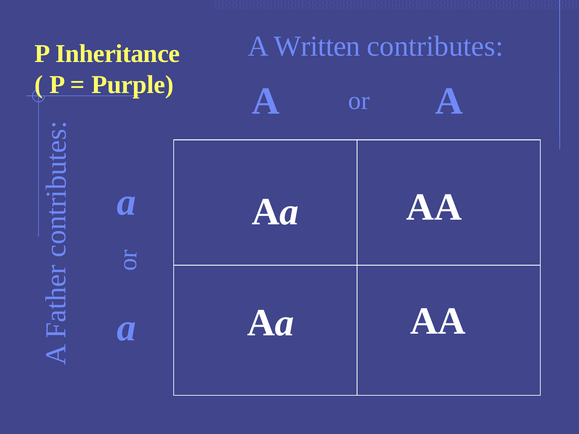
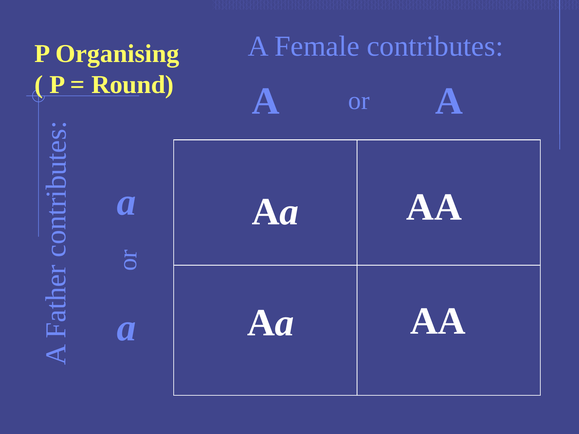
Written: Written -> Female (317, 46)
Inheritance: Inheritance -> Organising (117, 54)
Purple: Purple -> Round (133, 85)
